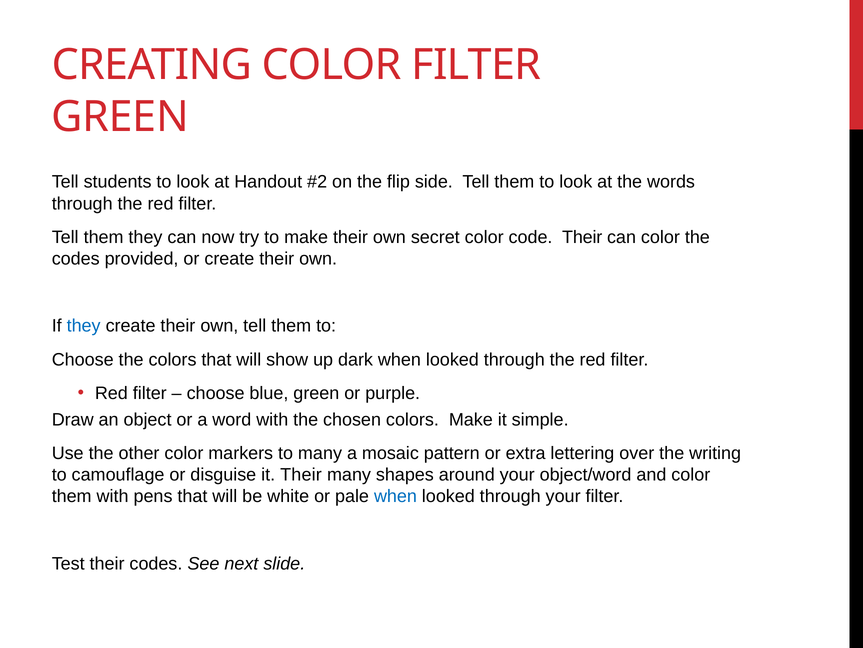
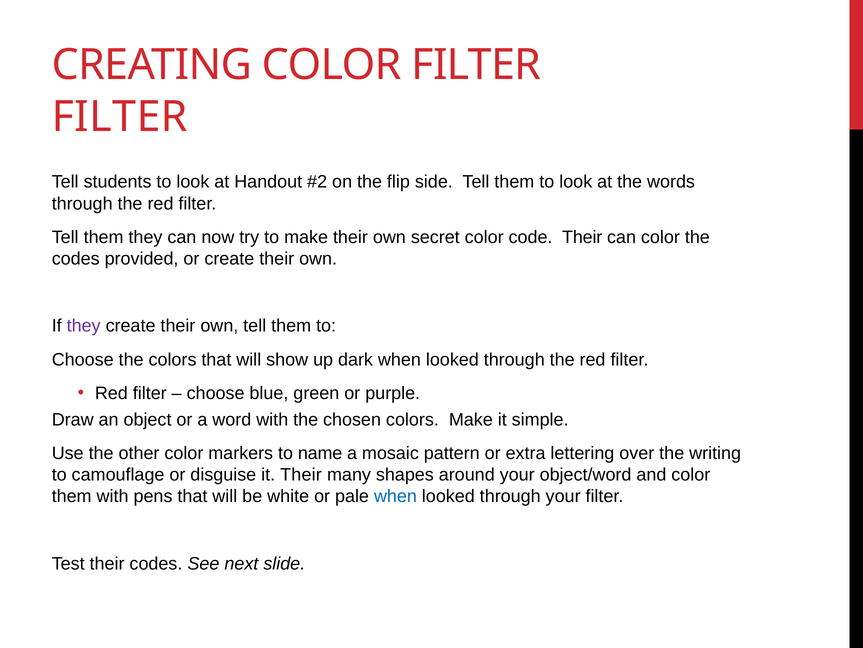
GREEN: GREEN -> FILTER (120, 117)
they colour: blue -> purple (84, 326)
to many: many -> name (320, 453)
